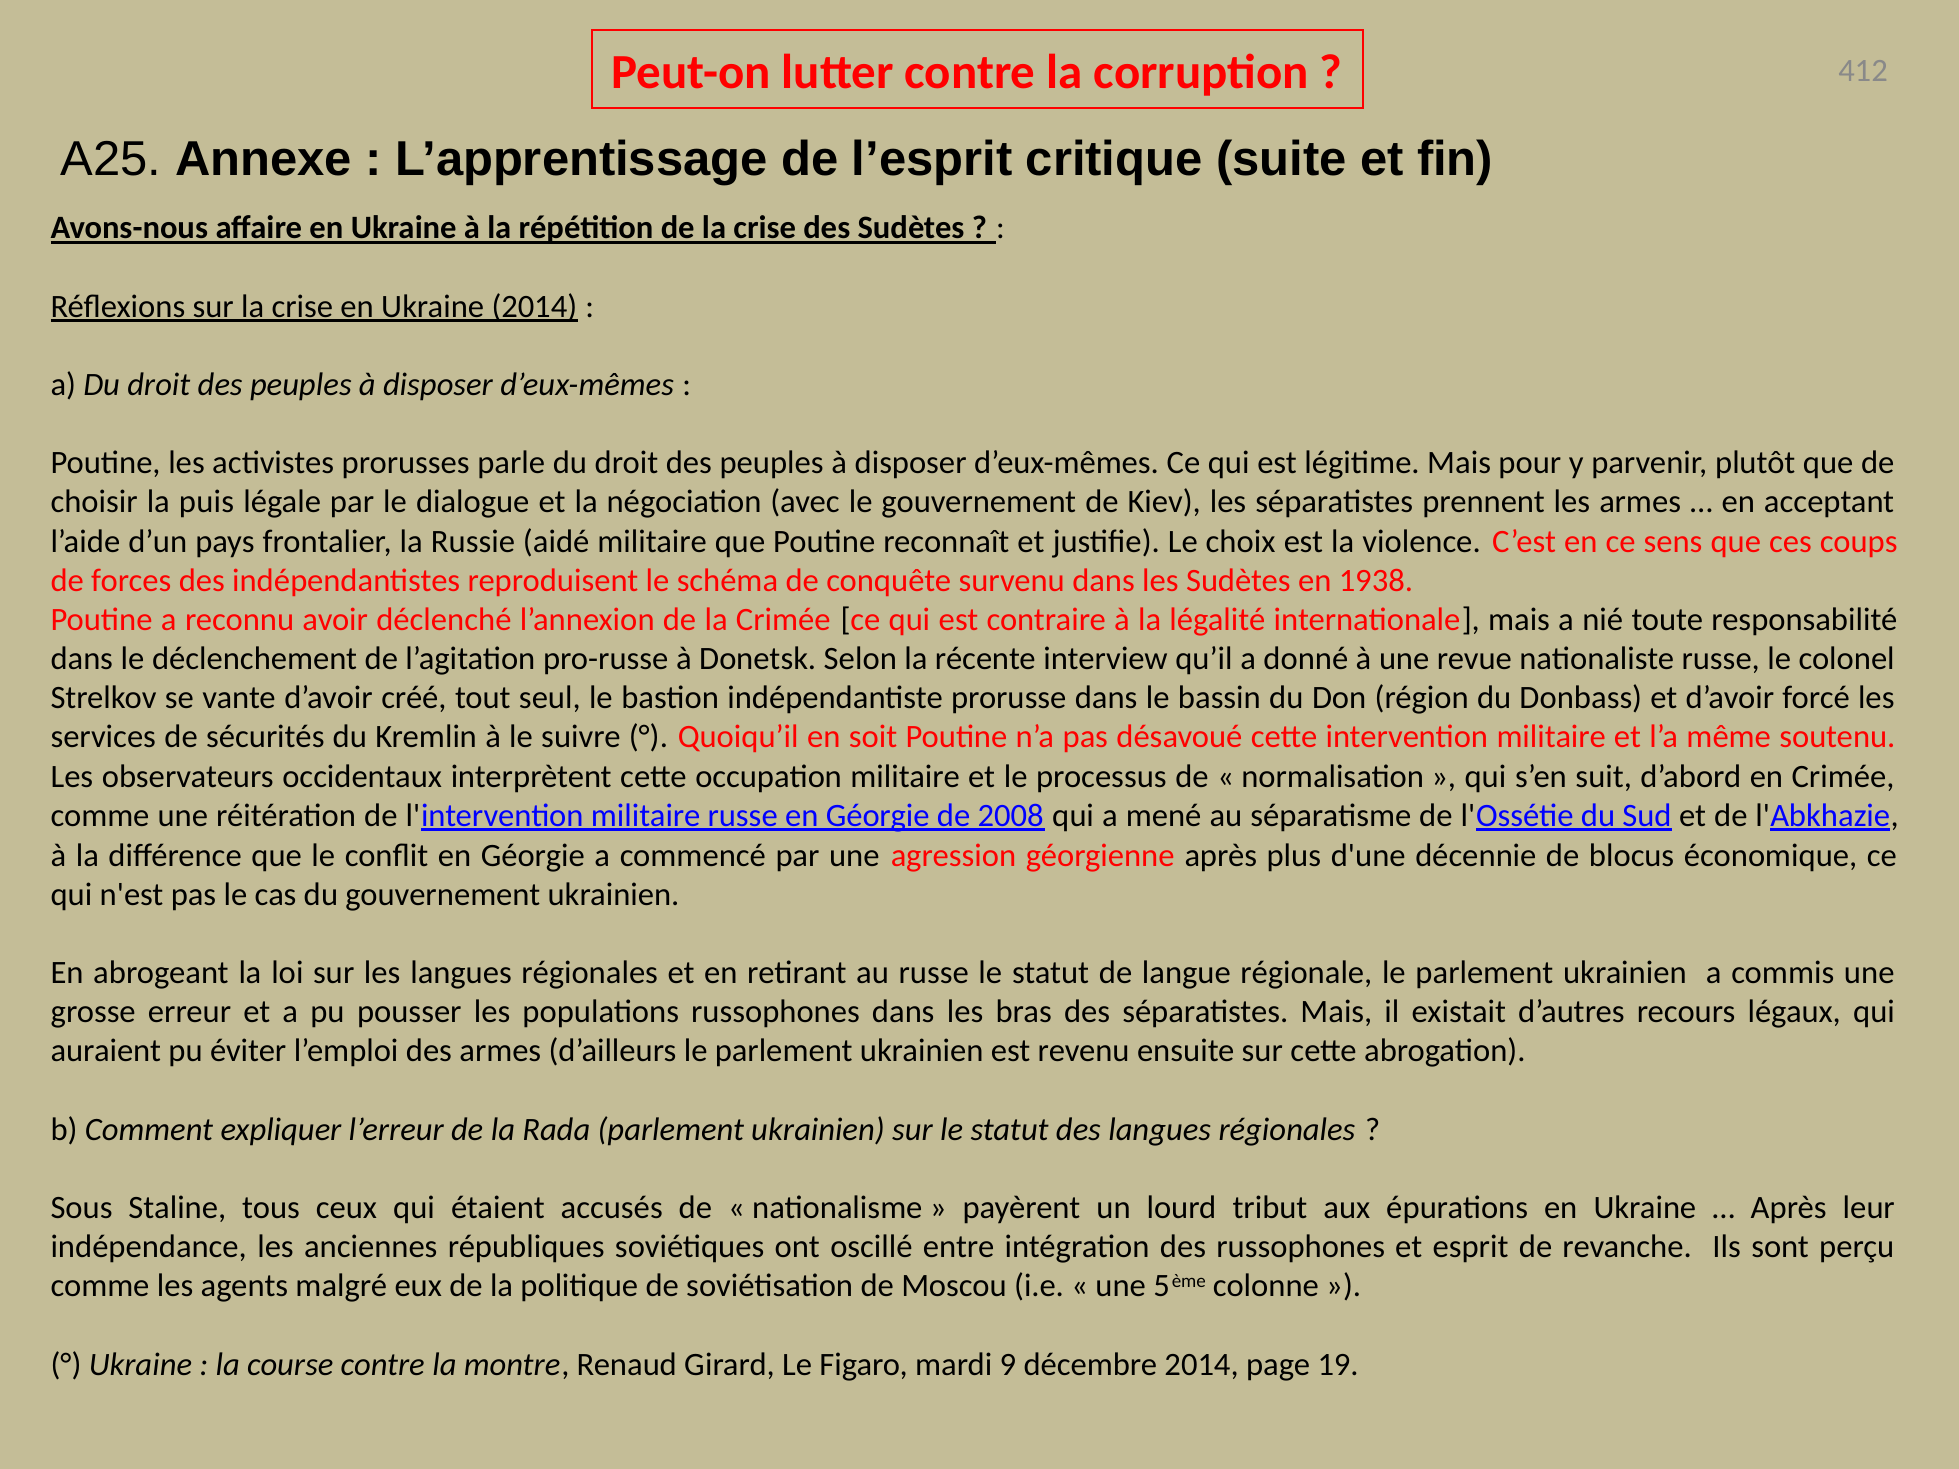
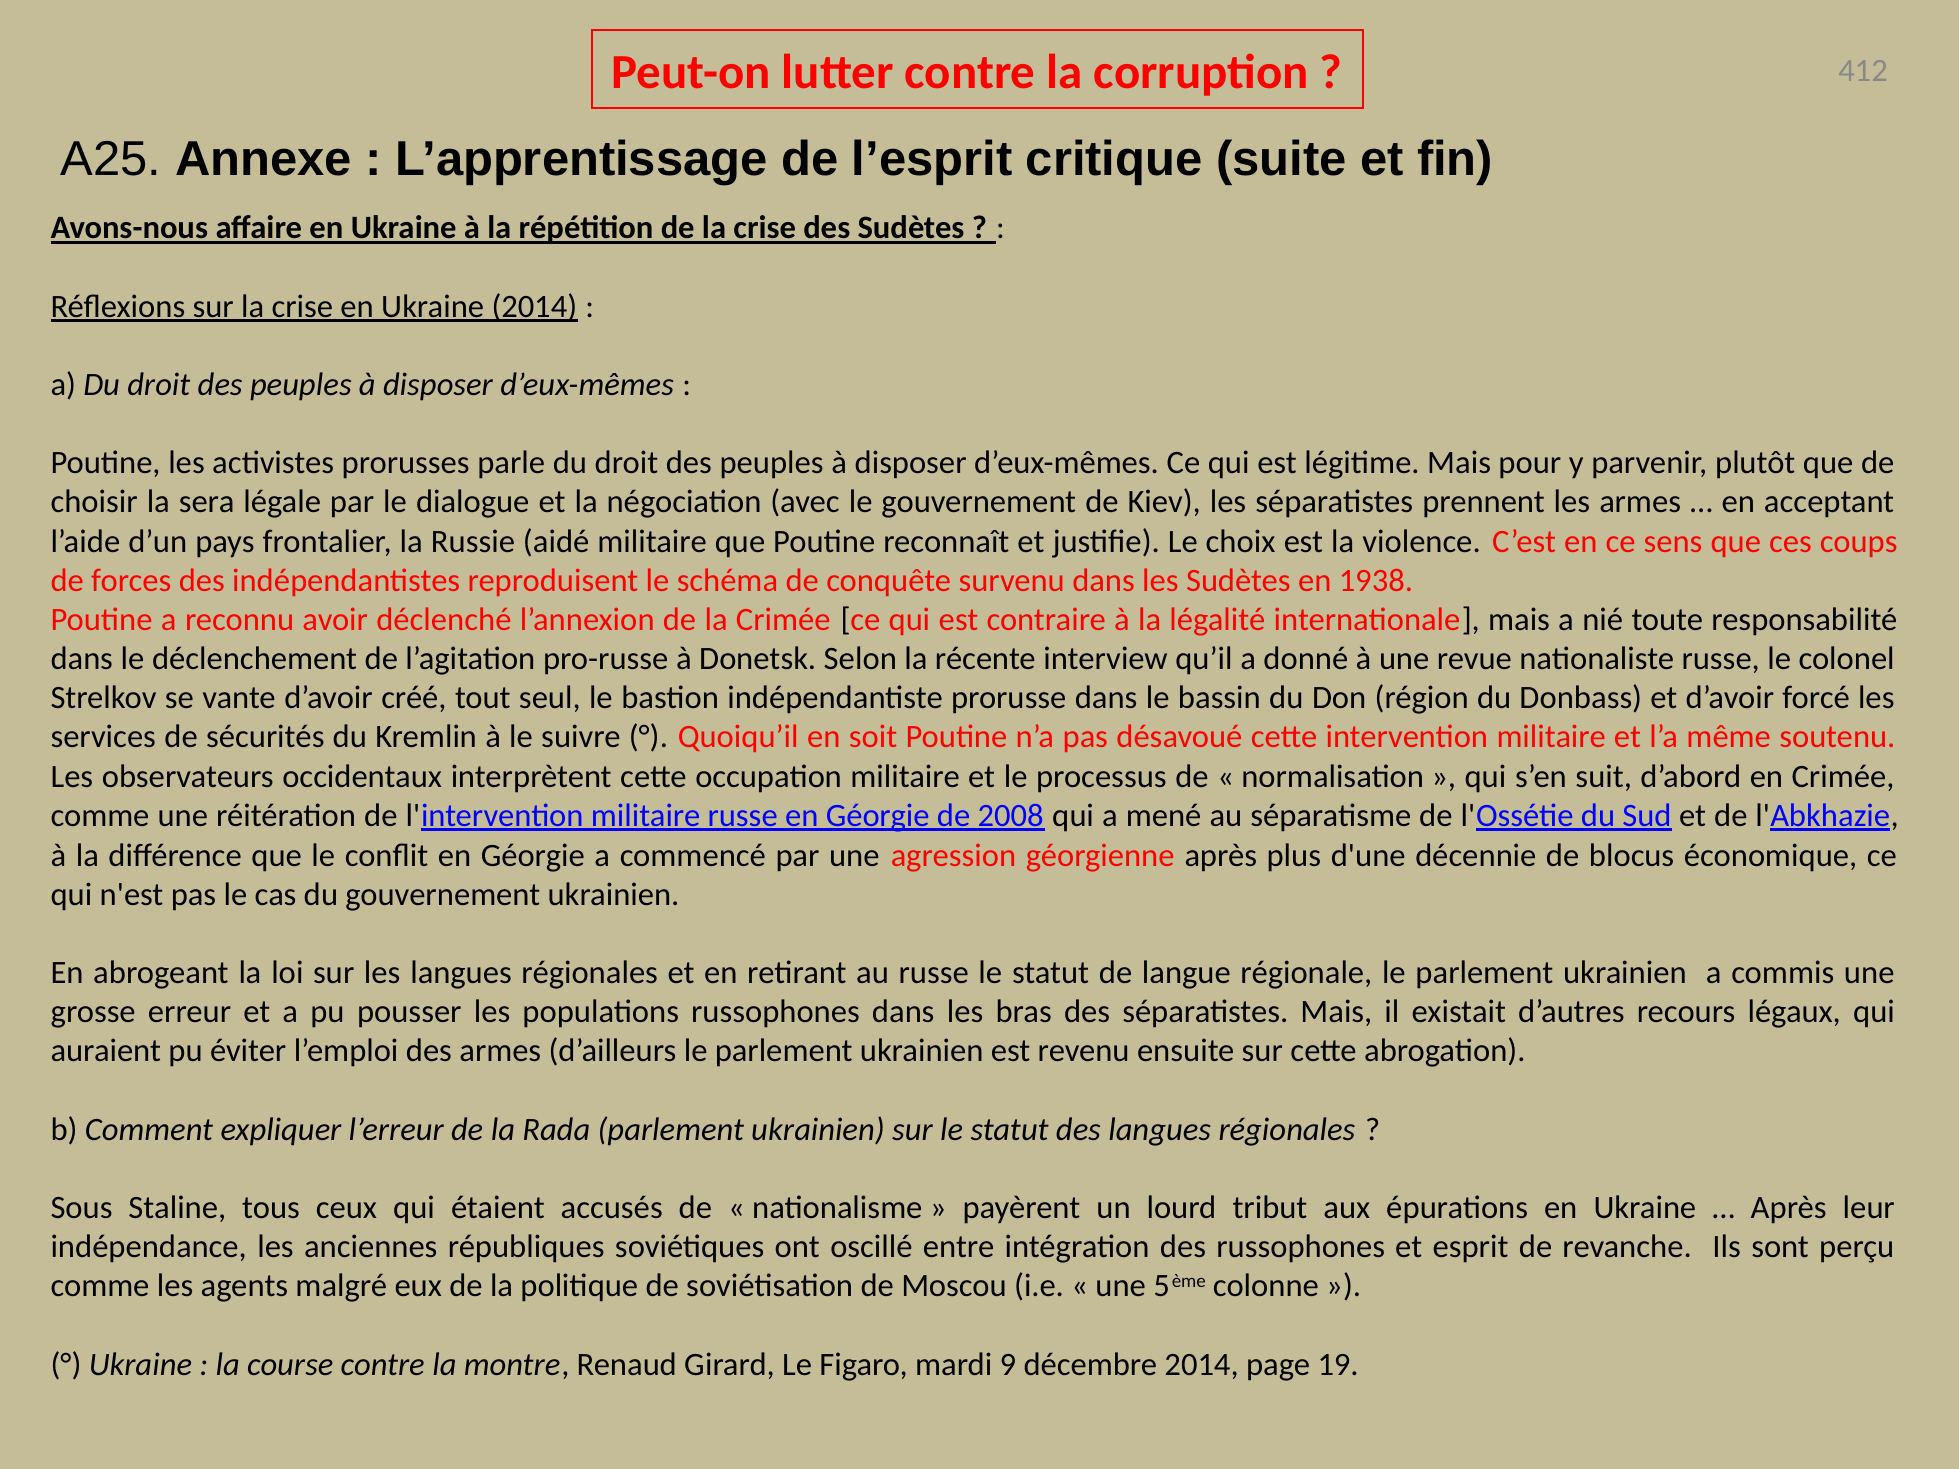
puis: puis -> sera (207, 502)
